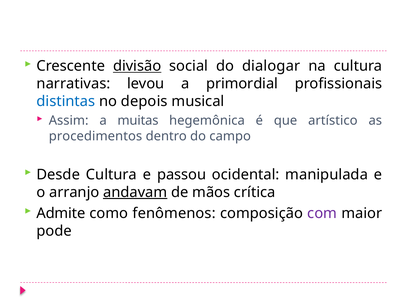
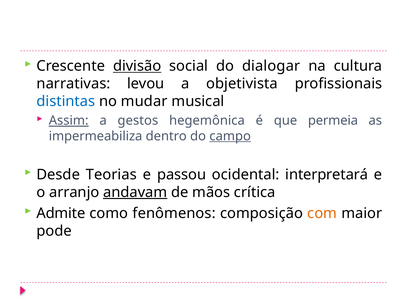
primordial: primordial -> objetivista (242, 84)
depois: depois -> mudar (144, 101)
Assim underline: none -> present (69, 121)
muitas: muitas -> gestos (138, 121)
artístico: artístico -> permeia (333, 121)
procedimentos: procedimentos -> impermeabiliza (96, 136)
campo underline: none -> present (230, 136)
Desde Cultura: Cultura -> Teorias (111, 175)
manipulada: manipulada -> interpretará (327, 175)
com colour: purple -> orange (322, 213)
